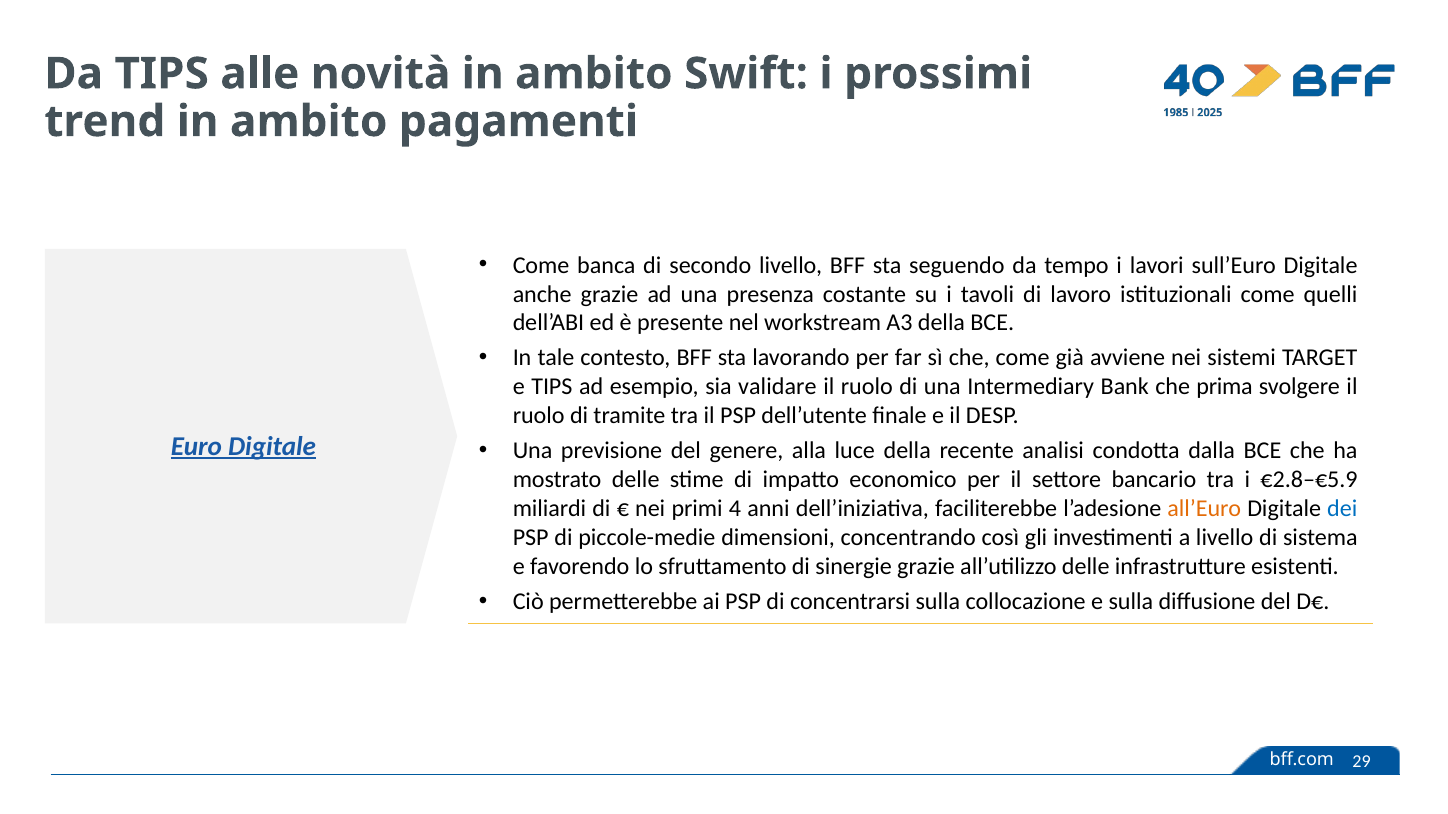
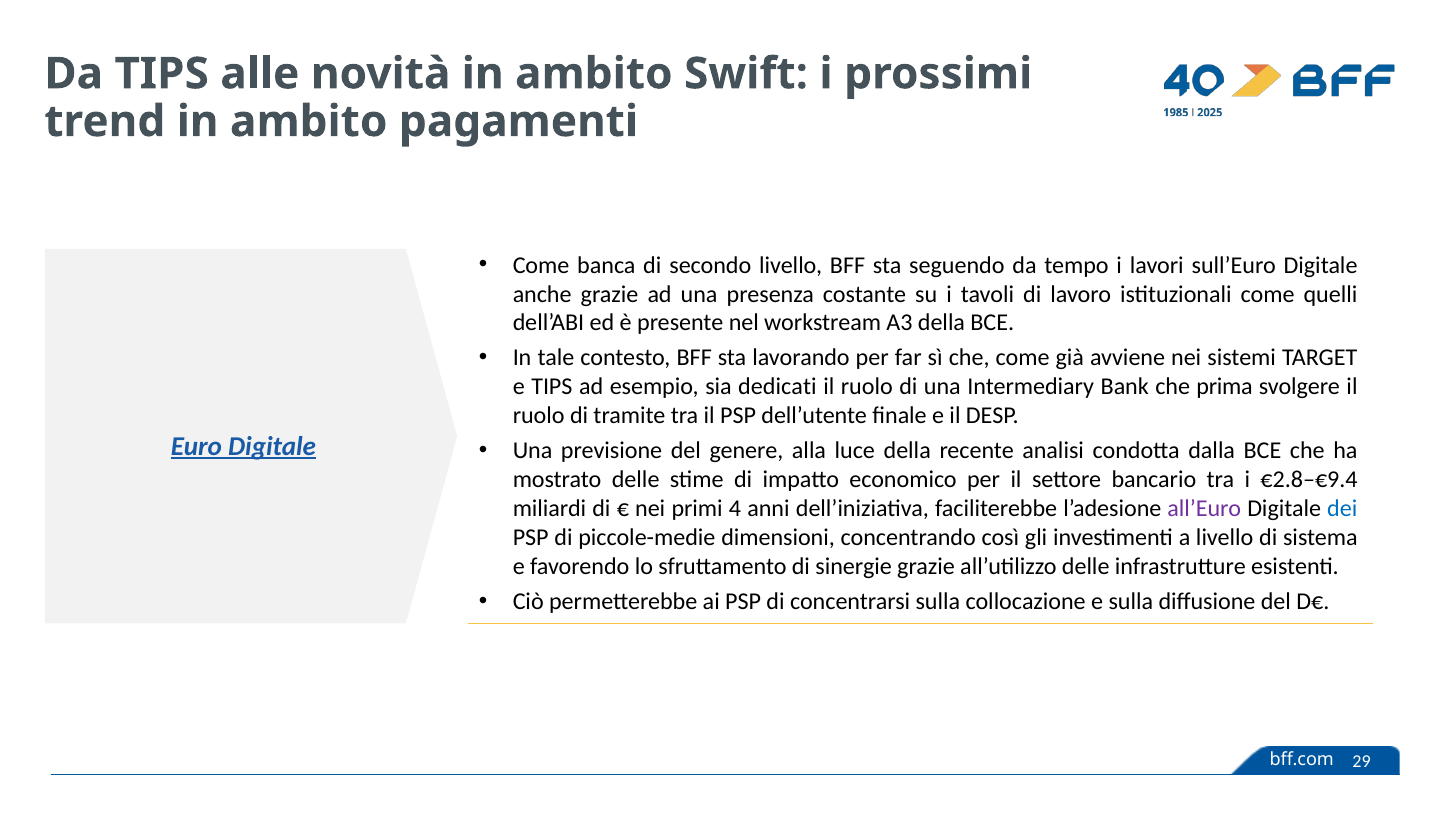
validare: validare -> dedicati (777, 387)
€2.8–€5.9: €2.8–€5.9 -> €2.8–€9.4 (1309, 480)
all’Euro colour: orange -> purple (1204, 509)
